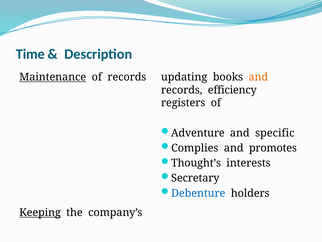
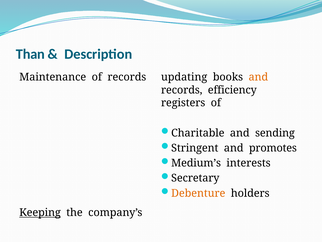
Time: Time -> Than (30, 54)
Maintenance underline: present -> none (53, 77)
Adventure: Adventure -> Charitable (198, 133)
specific: specific -> sending (275, 133)
Complies: Complies -> Stringent (195, 148)
Thought’s: Thought’s -> Medium’s (196, 163)
Debenture colour: blue -> orange (198, 193)
